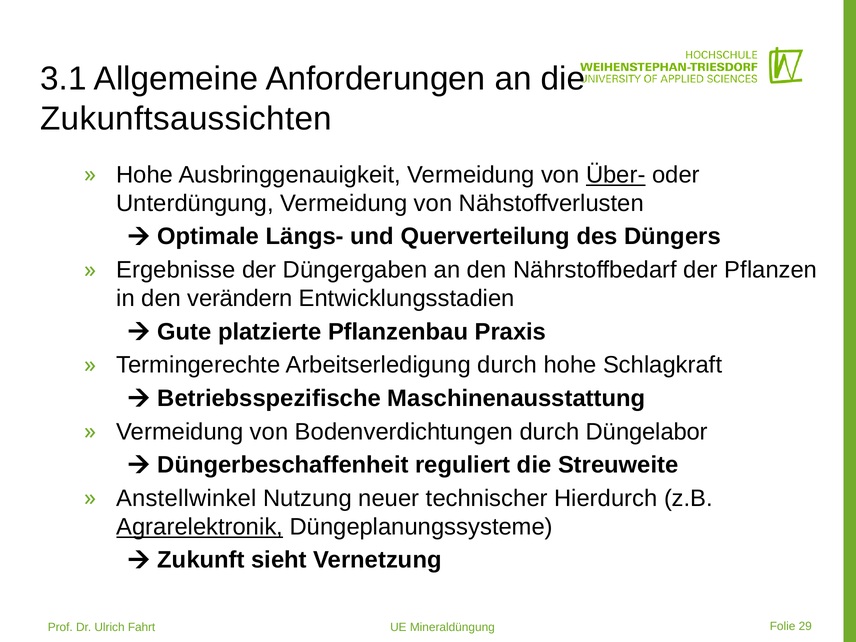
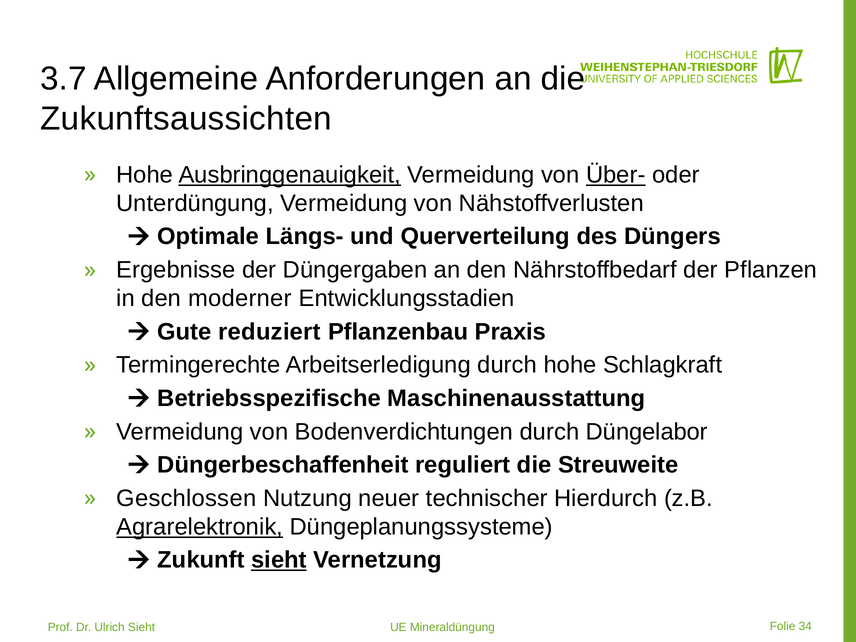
3.1: 3.1 -> 3.7 (63, 79)
Ausbringgenauigkeit underline: none -> present (290, 175)
verändern: verändern -> moderner (240, 298)
platzierte: platzierte -> reduziert (270, 332)
Anstellwinkel: Anstellwinkel -> Geschlossen (186, 498)
sieht underline: none -> present (279, 560)
Ulrich Fahrt: Fahrt -> Sieht (142, 627)
29: 29 -> 34 (805, 626)
